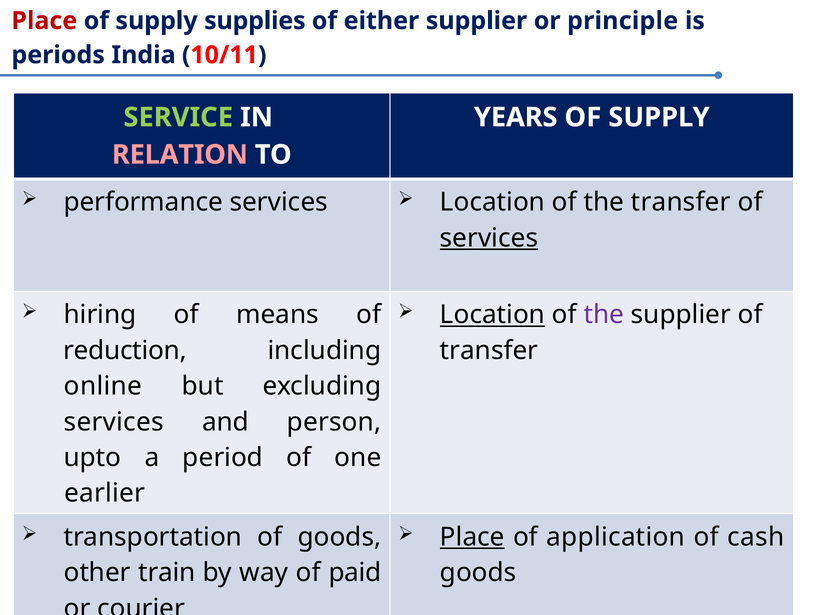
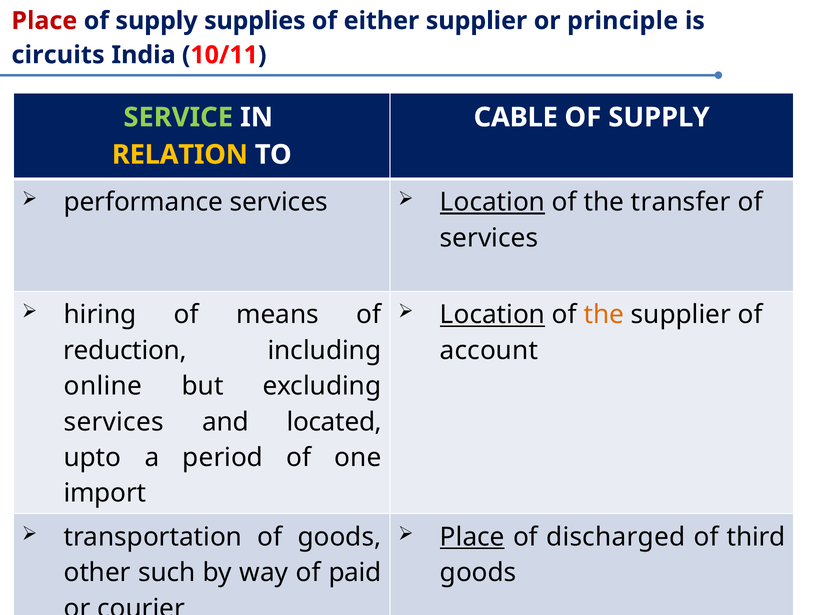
periods: periods -> circuits (58, 55)
YEARS: YEARS -> CABLE (516, 117)
RELATION colour: pink -> yellow (180, 155)
Location underline: none -> present (492, 203)
services underline: present -> none (489, 238)
the colour: purple -> orange (604, 315)
transfer: transfer -> account (489, 351)
person: person -> located (334, 422)
earlier: earlier -> import (105, 494)
application: application -> discharged (616, 538)
cash: cash -> third (756, 538)
train: train -> such (167, 573)
